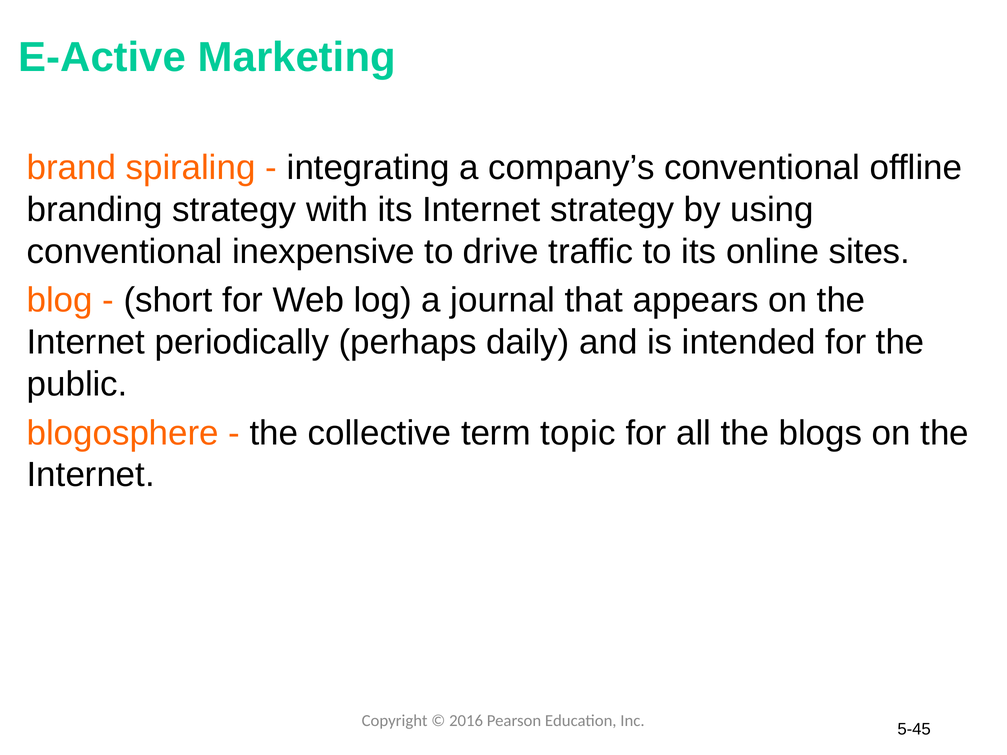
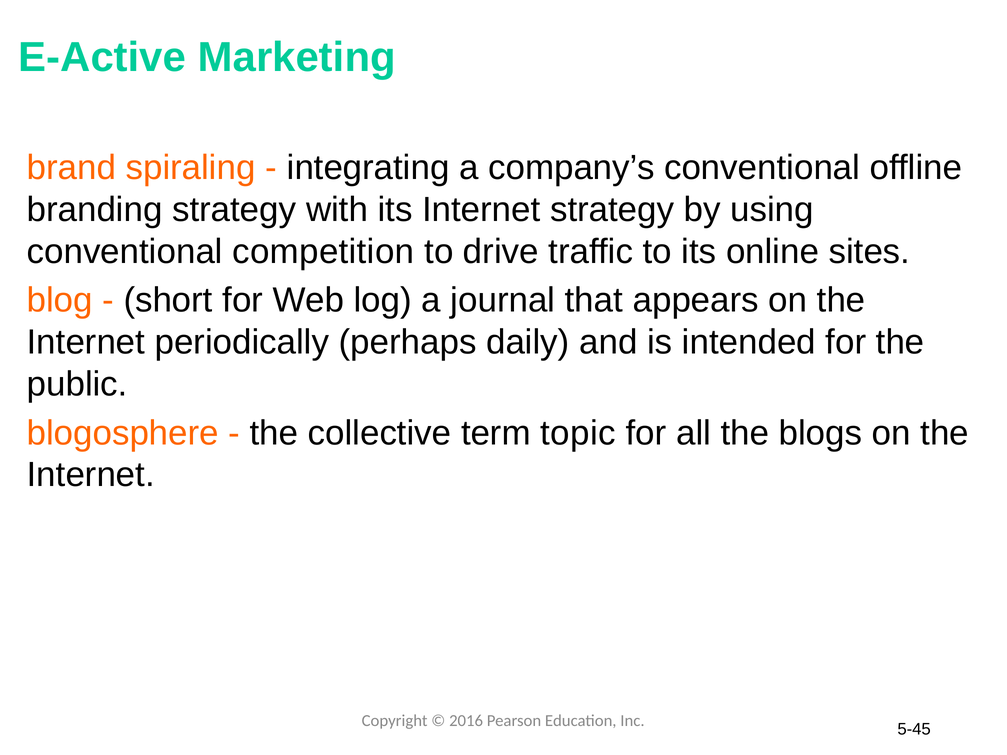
inexpensive: inexpensive -> competition (323, 252)
